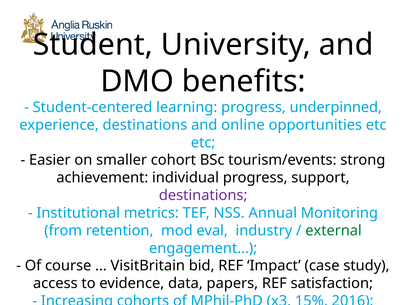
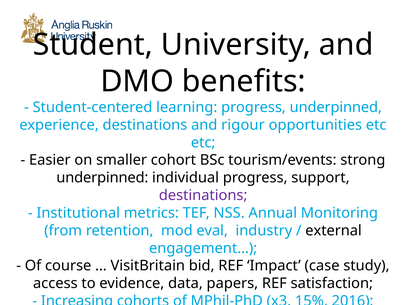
online: online -> rigour (243, 125)
achievement: achievement -> underpinned (102, 177)
external colour: green -> black (334, 230)
